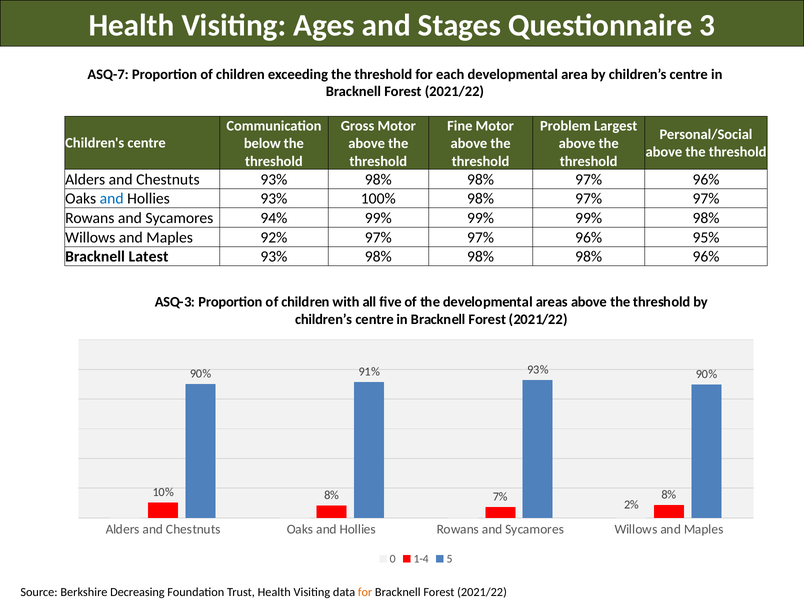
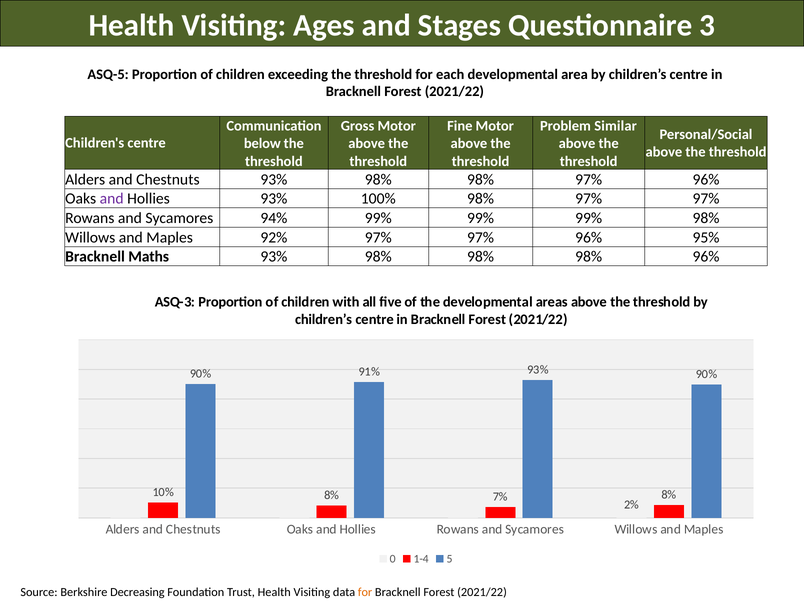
ASQ-7: ASQ-7 -> ASQ-5 (108, 74)
Largest: Largest -> Similar (616, 126)
and colour: blue -> purple (112, 199)
Latest: Latest -> Maths (149, 257)
